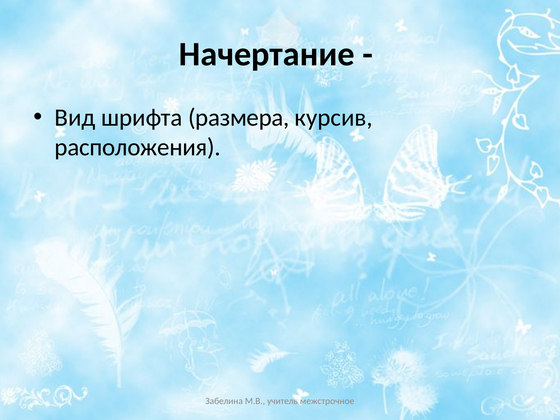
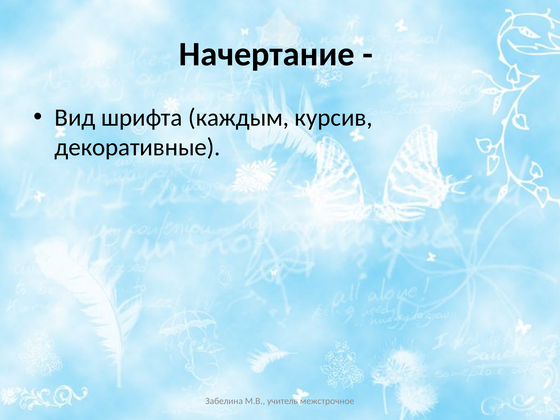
размера: размера -> каждым (239, 117)
расположения: расположения -> декоративные (138, 147)
